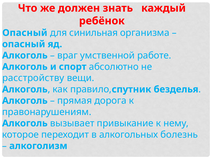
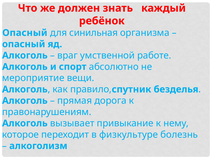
расстройству: расстройству -> мероприятие (33, 78)
алкогольных: алкогольных -> физкультуре (129, 135)
